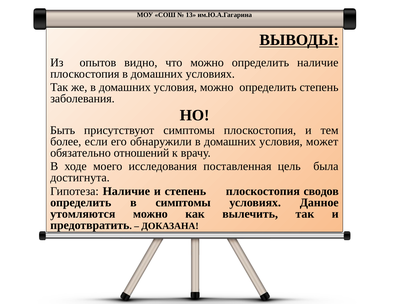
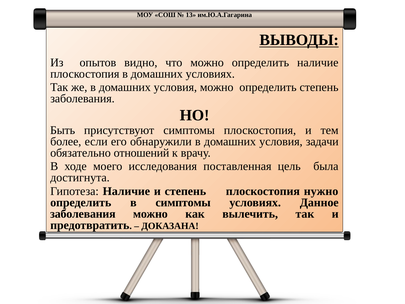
может: может -> задачи (322, 141)
сводов: сводов -> нужно (321, 191)
утомляются: утомляются -> заболевания (83, 214)
